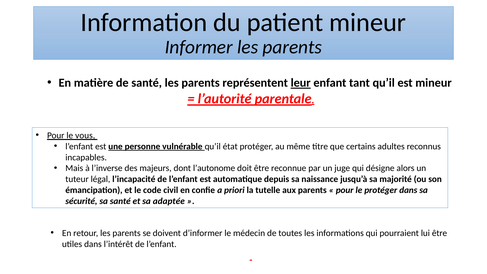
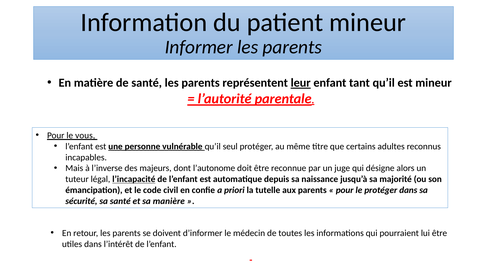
état: état -> seul (230, 146)
l’incapacité underline: none -> present (134, 179)
adaptée: adaptée -> manière (169, 201)
